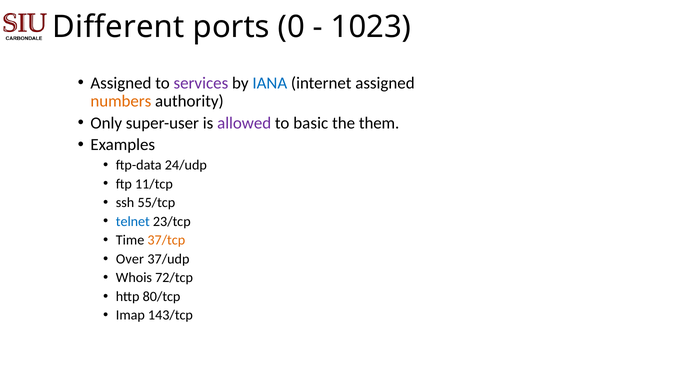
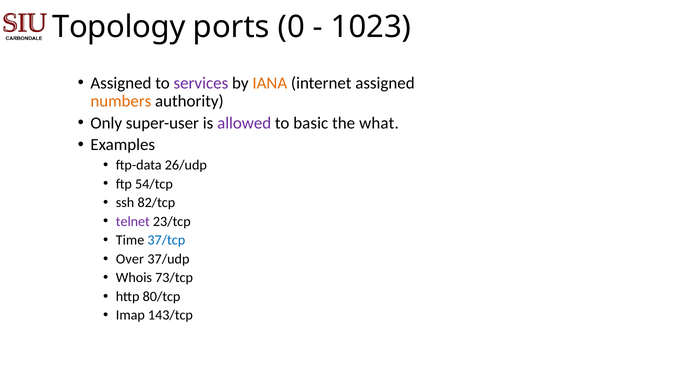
Different: Different -> Topology (119, 27)
IANA colour: blue -> orange (270, 83)
them: them -> what (379, 123)
24/udp: 24/udp -> 26/udp (186, 165)
11/tcp: 11/tcp -> 54/tcp (154, 184)
55/tcp: 55/tcp -> 82/tcp (156, 203)
telnet colour: blue -> purple (133, 221)
37/tcp colour: orange -> blue (166, 240)
72/tcp: 72/tcp -> 73/tcp (174, 278)
